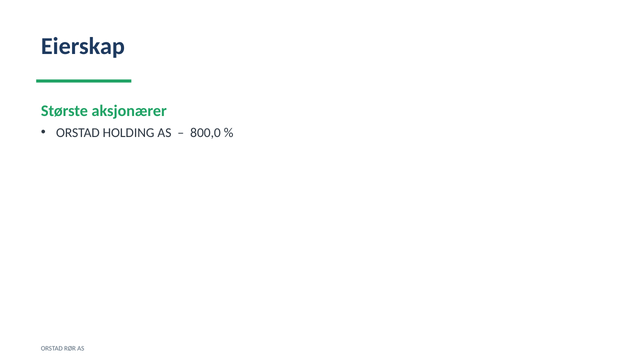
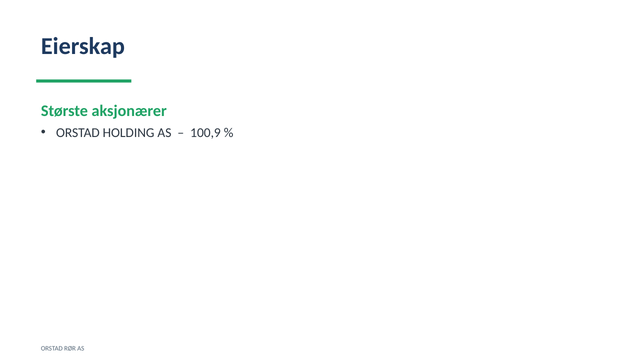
800,0: 800,0 -> 100,9 (206, 132)
